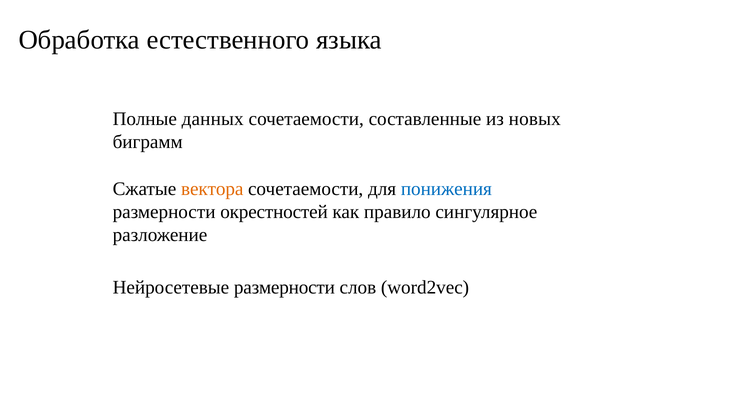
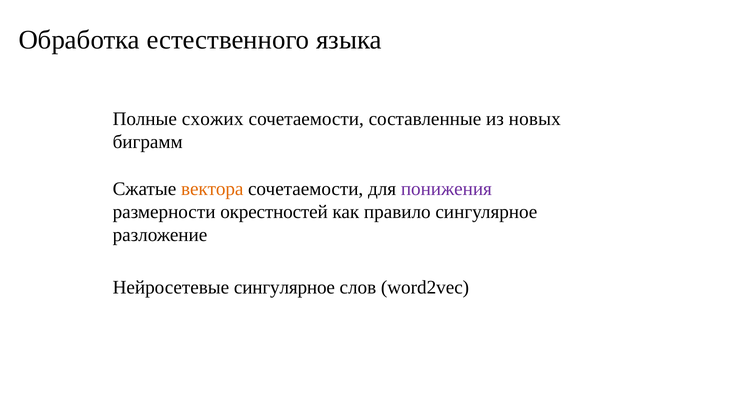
данных: данных -> схожих (213, 119)
понижения colour: blue -> purple (446, 189)
Нейросетевые размерности: размерности -> сингулярное (284, 287)
